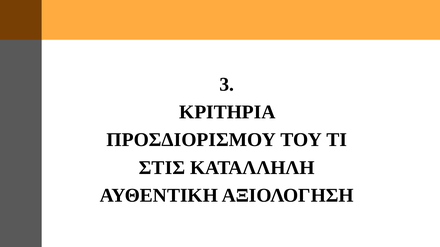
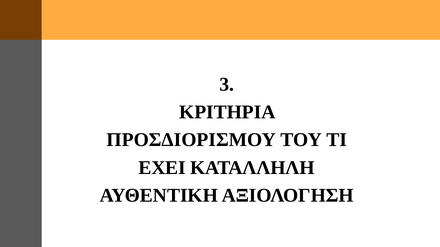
ΣΤΙΣ: ΣΤΙΣ -> ΕΧΕΙ (162, 168)
